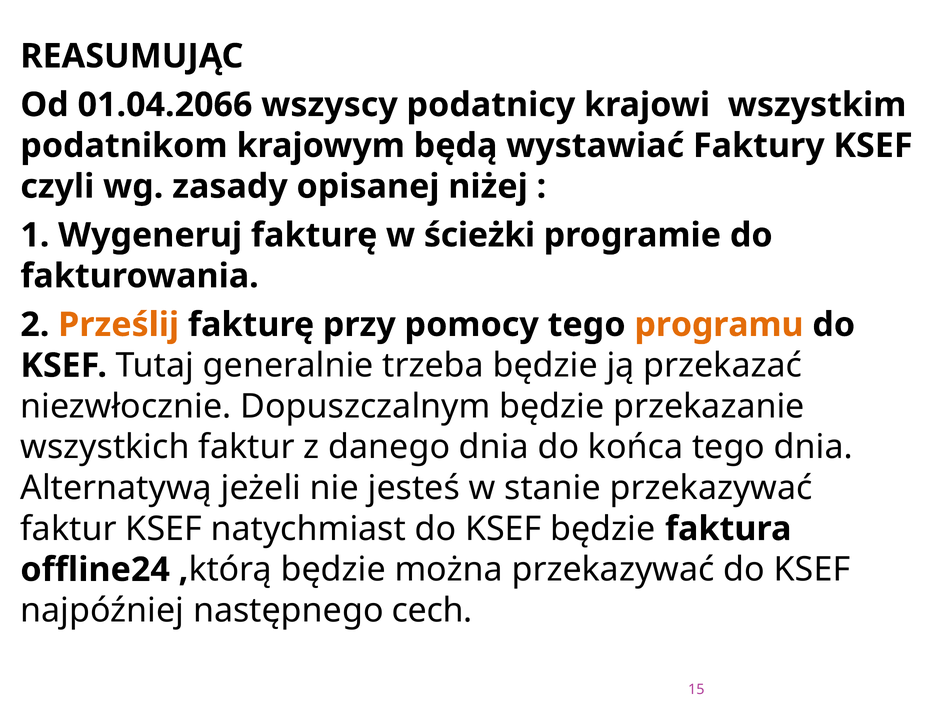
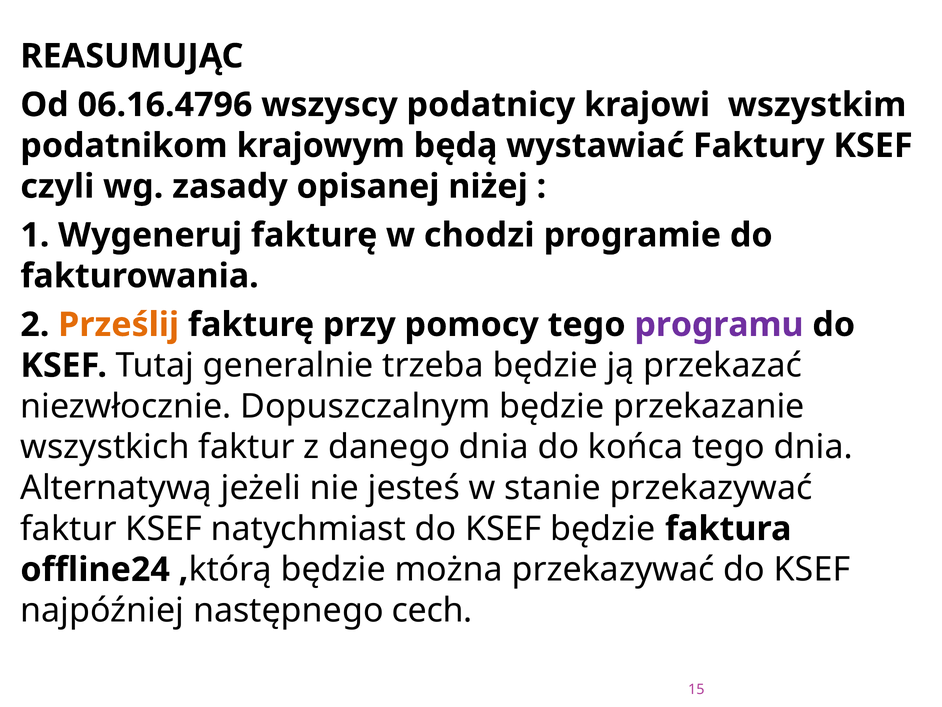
01.04.2066: 01.04.2066 -> 06.16.4796 (165, 105)
ścieżki: ścieżki -> chodzi (479, 235)
programu colour: orange -> purple (719, 324)
